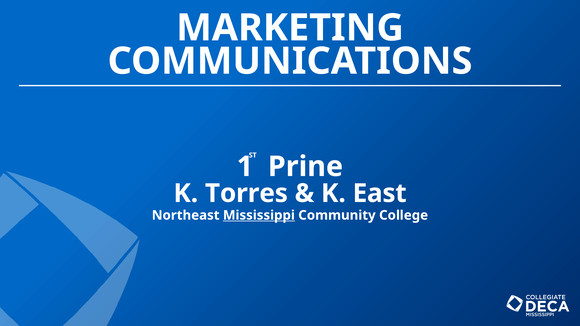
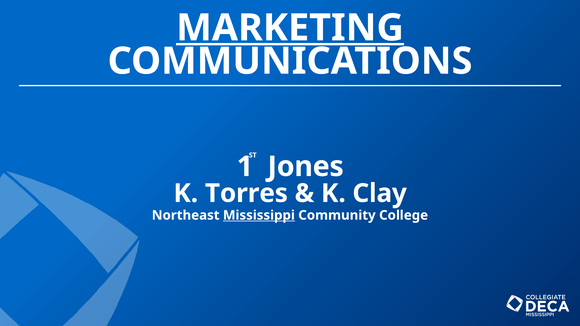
MARKETING underline: none -> present (290, 28)
Prine: Prine -> Jones (306, 167)
East: East -> Clay (380, 193)
